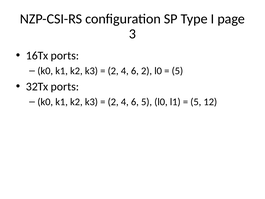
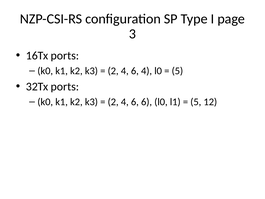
6 2: 2 -> 4 (147, 71)
6 5: 5 -> 6 (147, 102)
